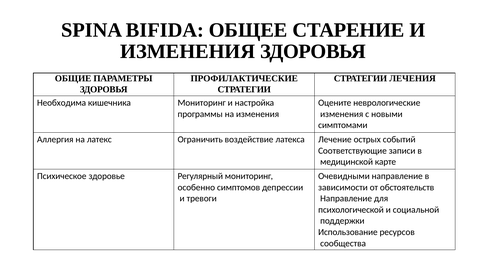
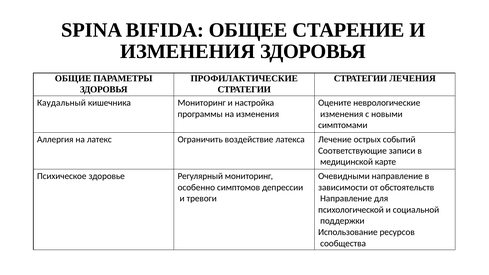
Необходима: Необходима -> Каудальный (61, 103)
